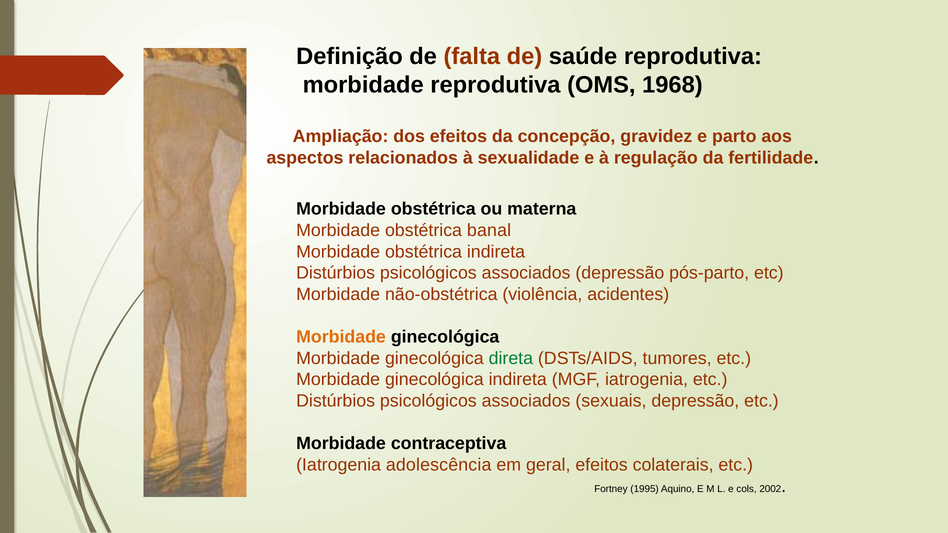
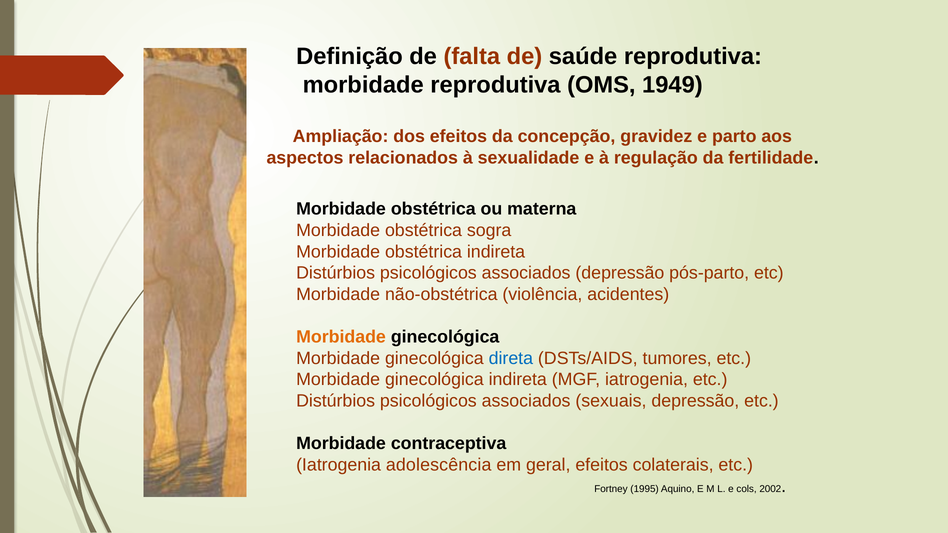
1968: 1968 -> 1949 (672, 85)
banal: banal -> sogra (489, 230)
direta colour: green -> blue (511, 358)
